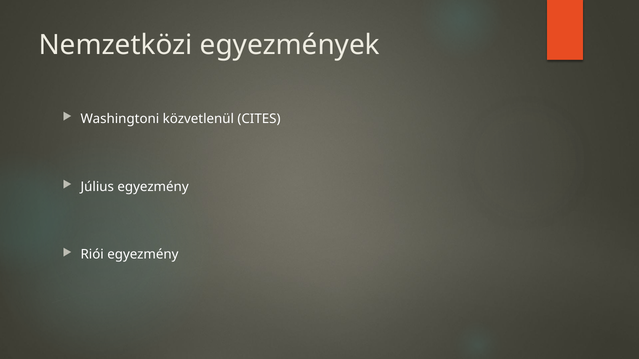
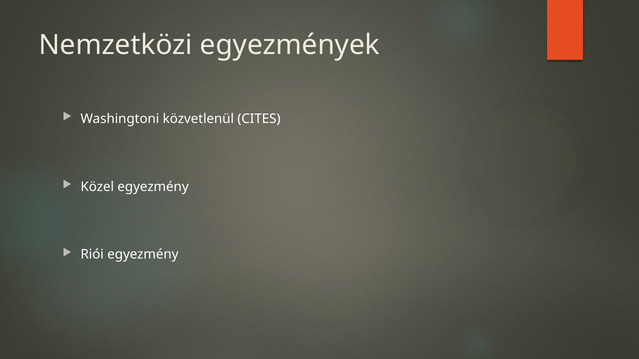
Július: Július -> Közel (97, 187)
